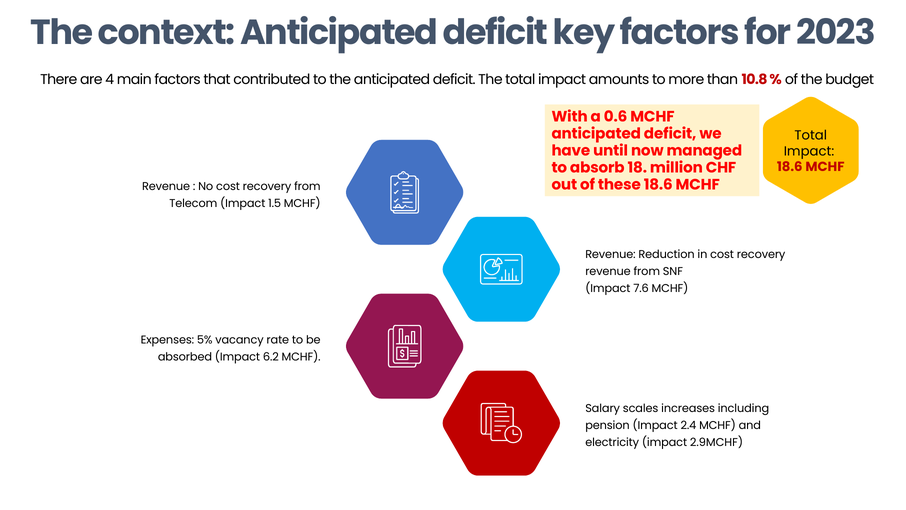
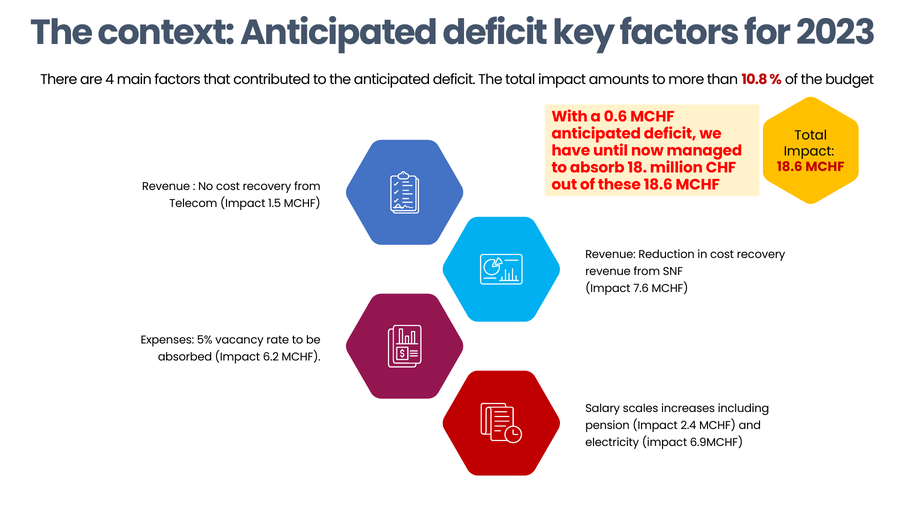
2.9MCHF: 2.9MCHF -> 6.9MCHF (717, 442)
